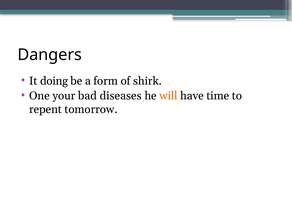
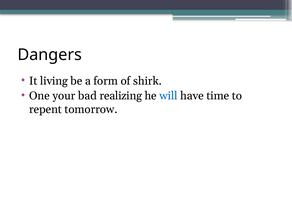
doing: doing -> living (54, 81)
diseases: diseases -> realizing (121, 96)
will colour: orange -> blue (169, 96)
